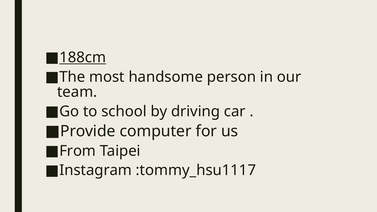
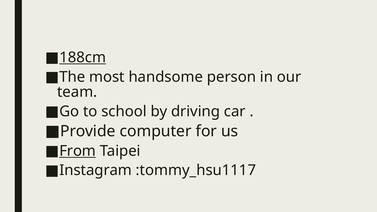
From underline: none -> present (78, 151)
